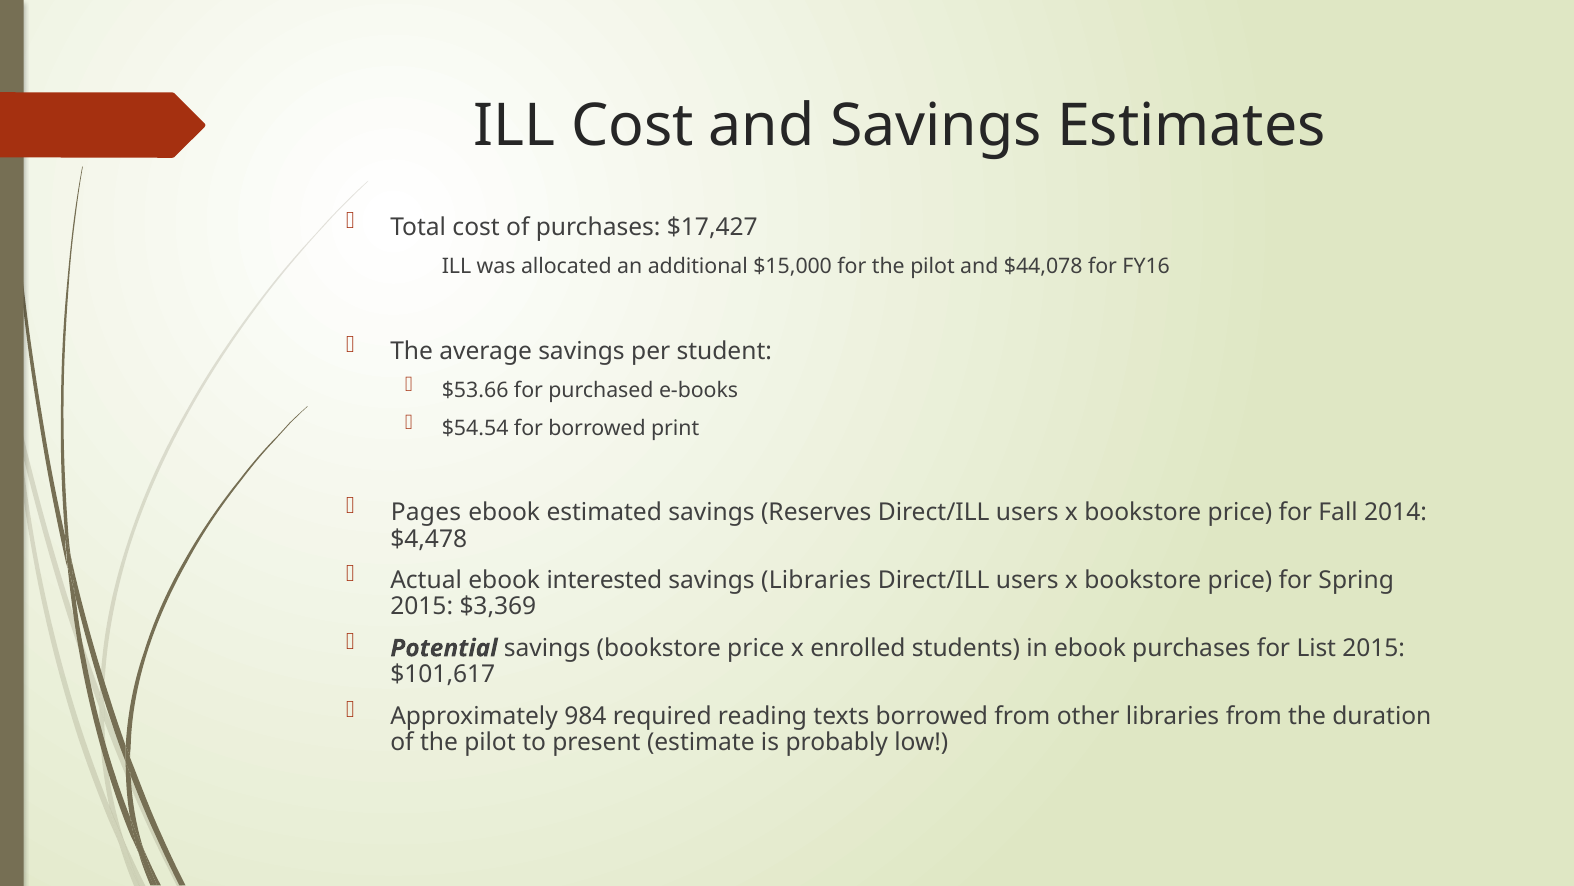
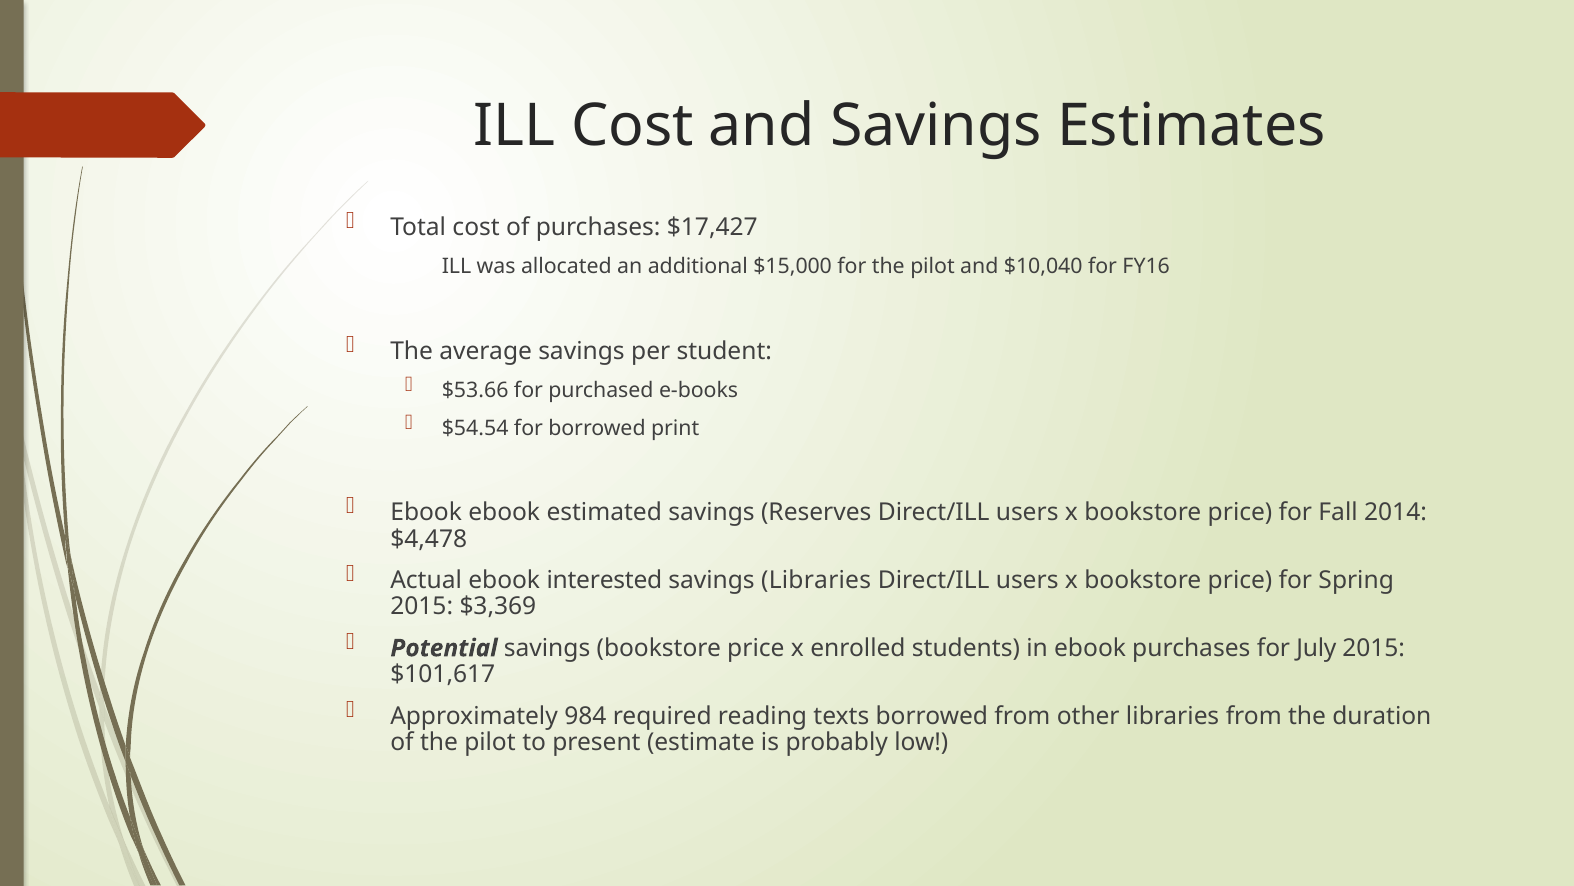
$44,078: $44,078 -> $10,040 (1043, 267)
Pages: Pages -> Ebook (426, 512)
List: List -> July (1316, 648)
